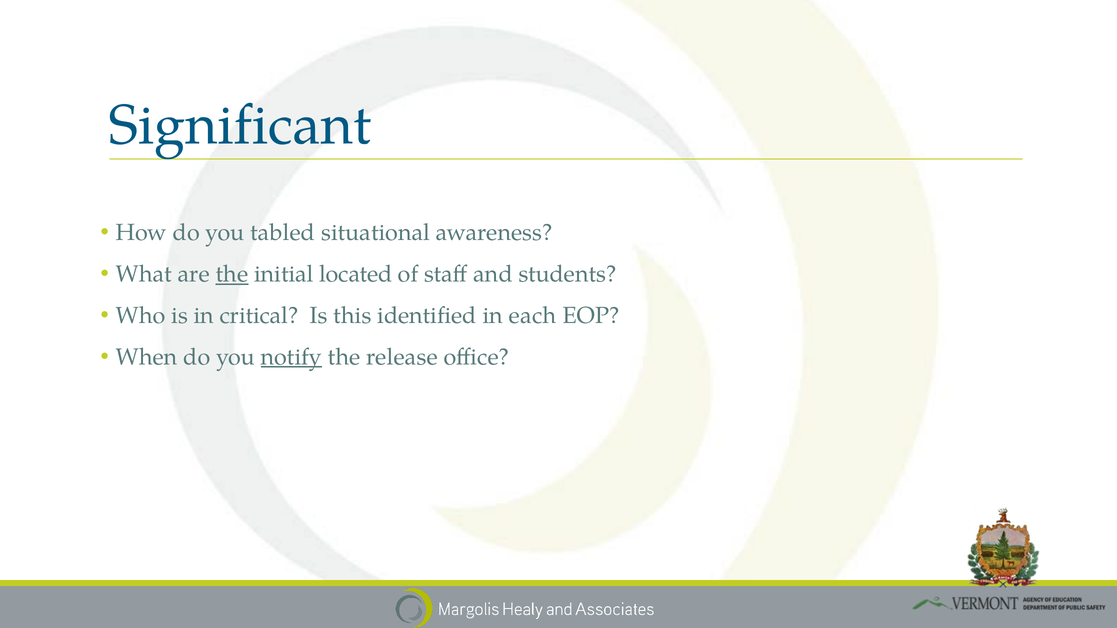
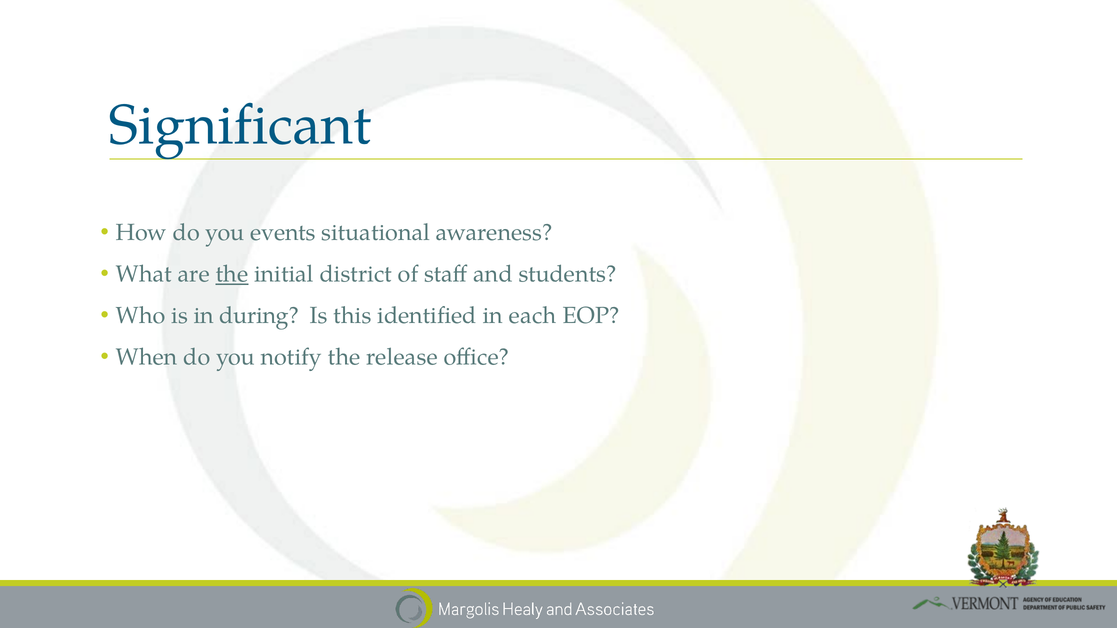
tabled: tabled -> events (283, 233)
located: located -> district (356, 274)
critical: critical -> during (259, 316)
notify underline: present -> none (291, 357)
